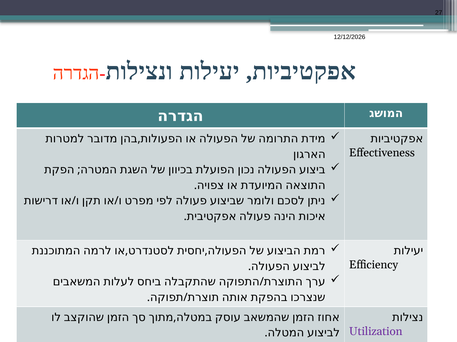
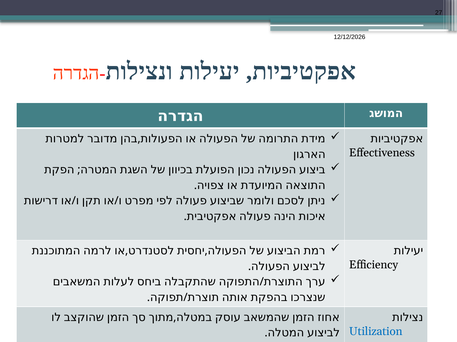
Utilization colour: purple -> blue (376, 332)
